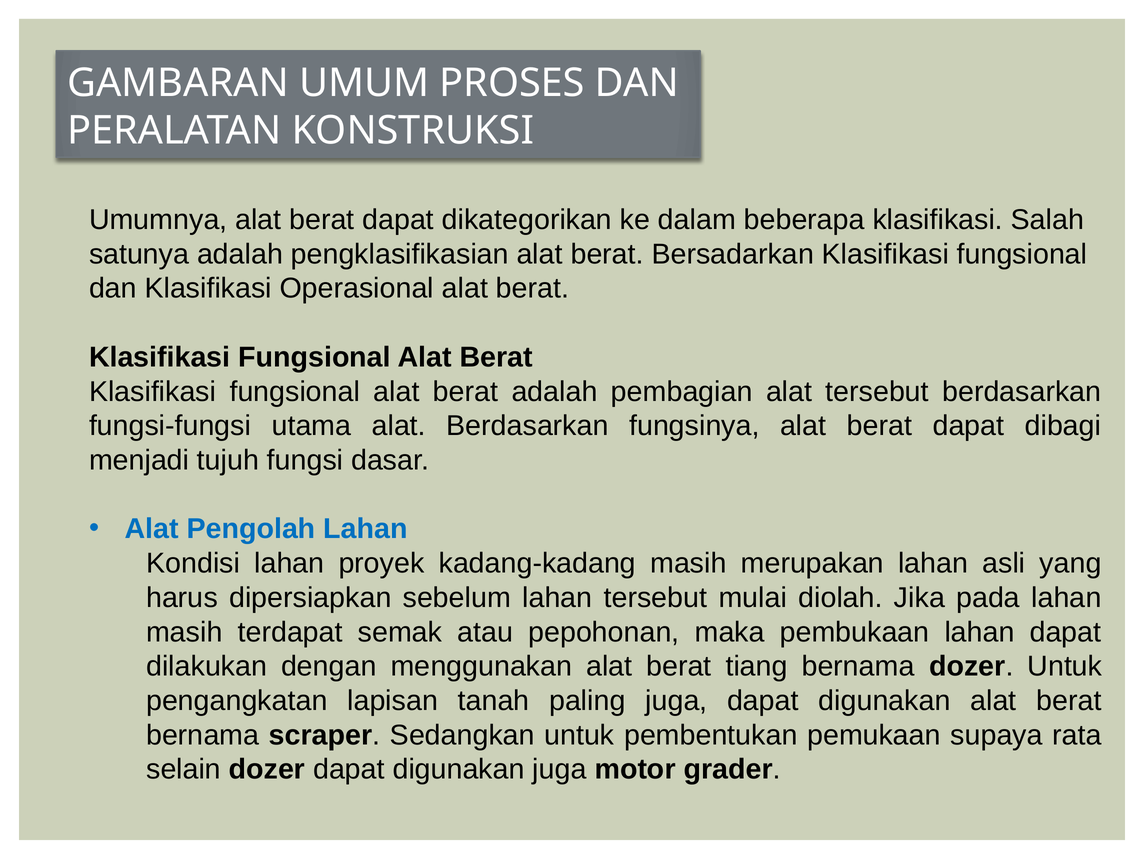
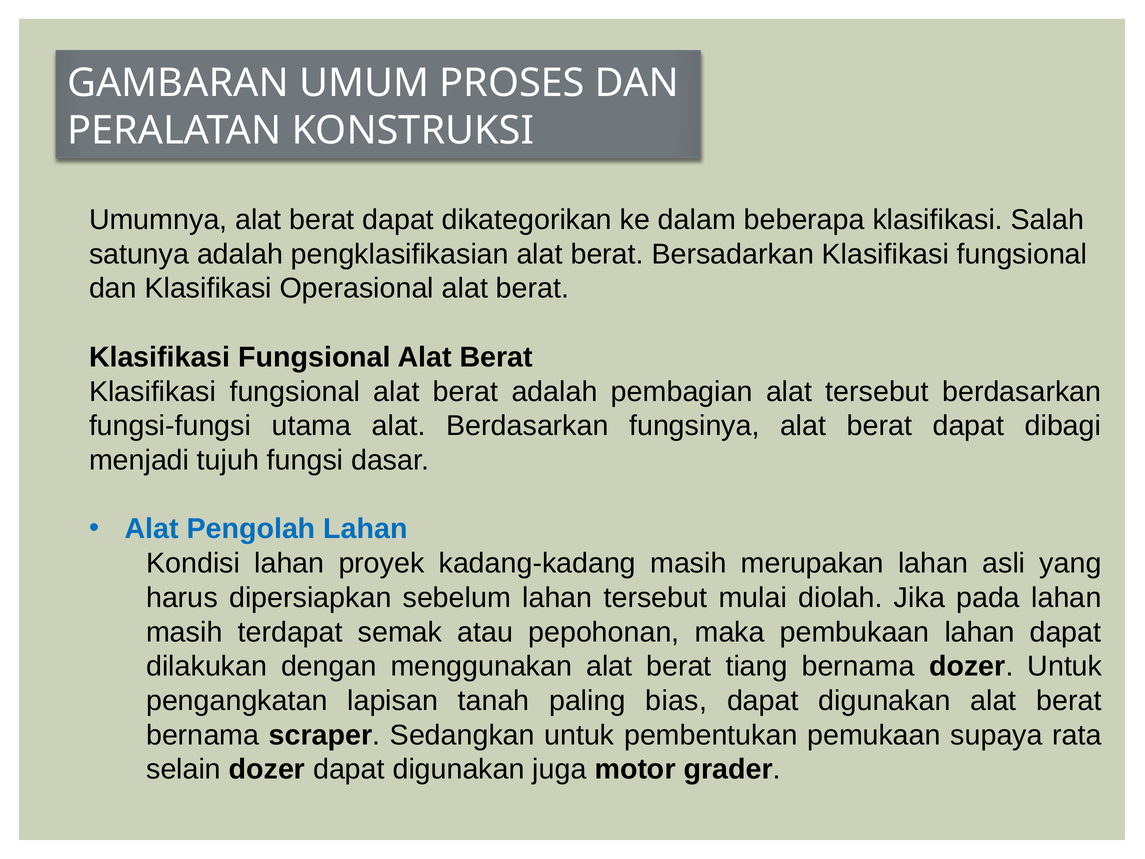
paling juga: juga -> bias (676, 701)
